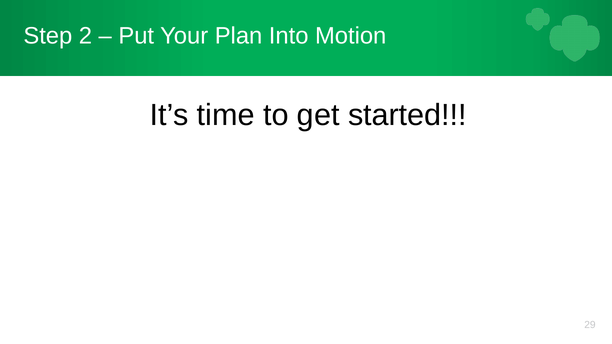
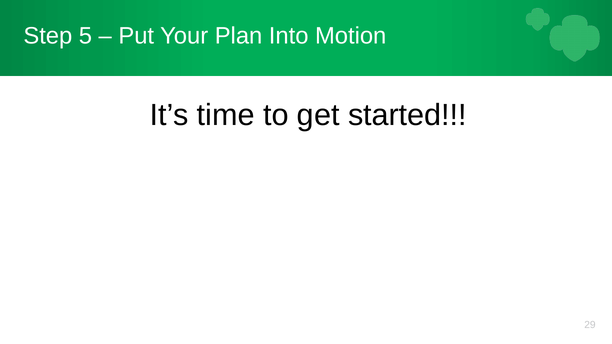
2: 2 -> 5 (85, 36)
